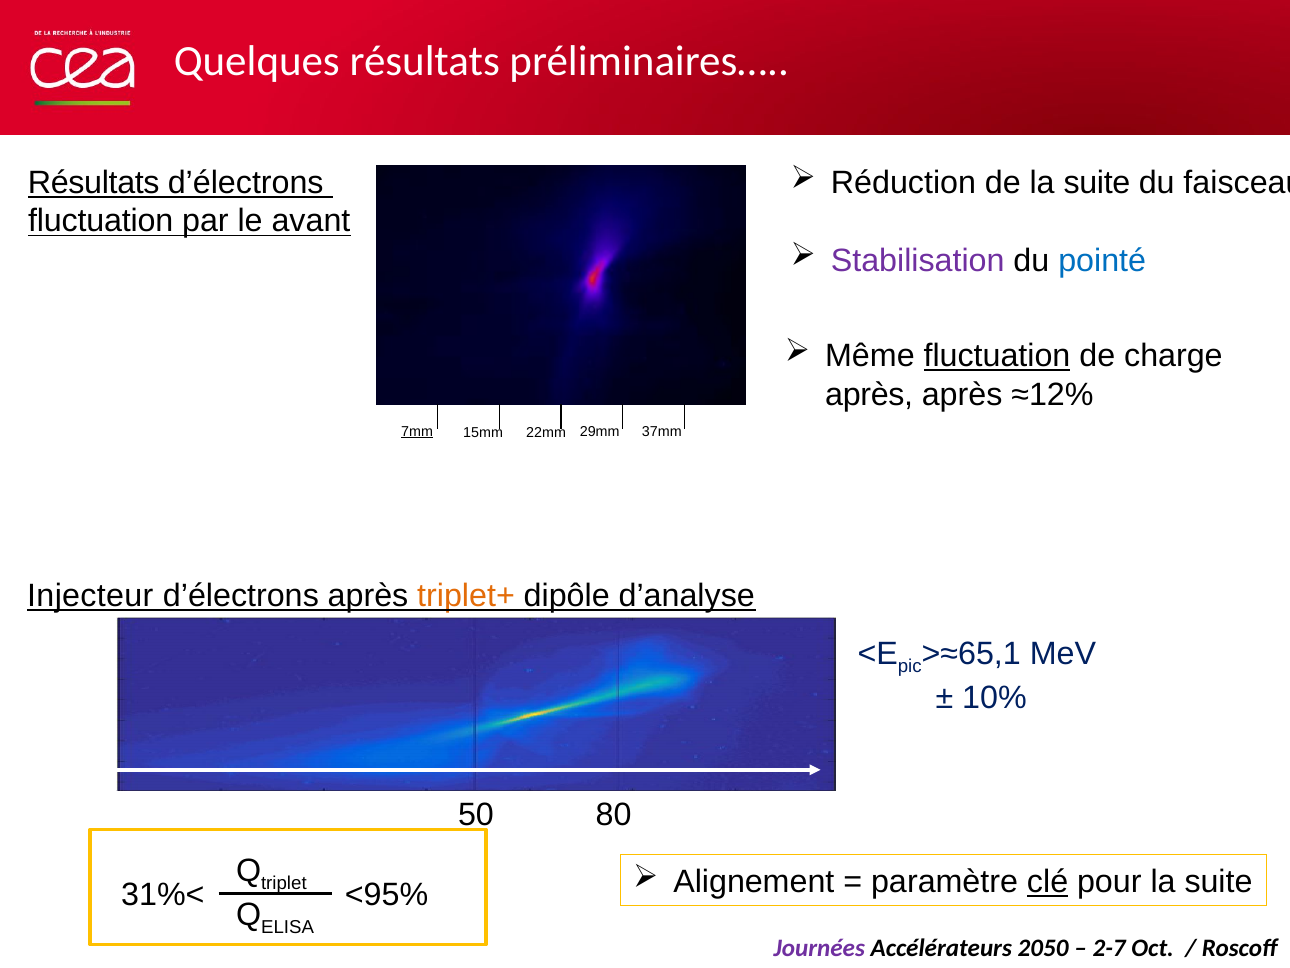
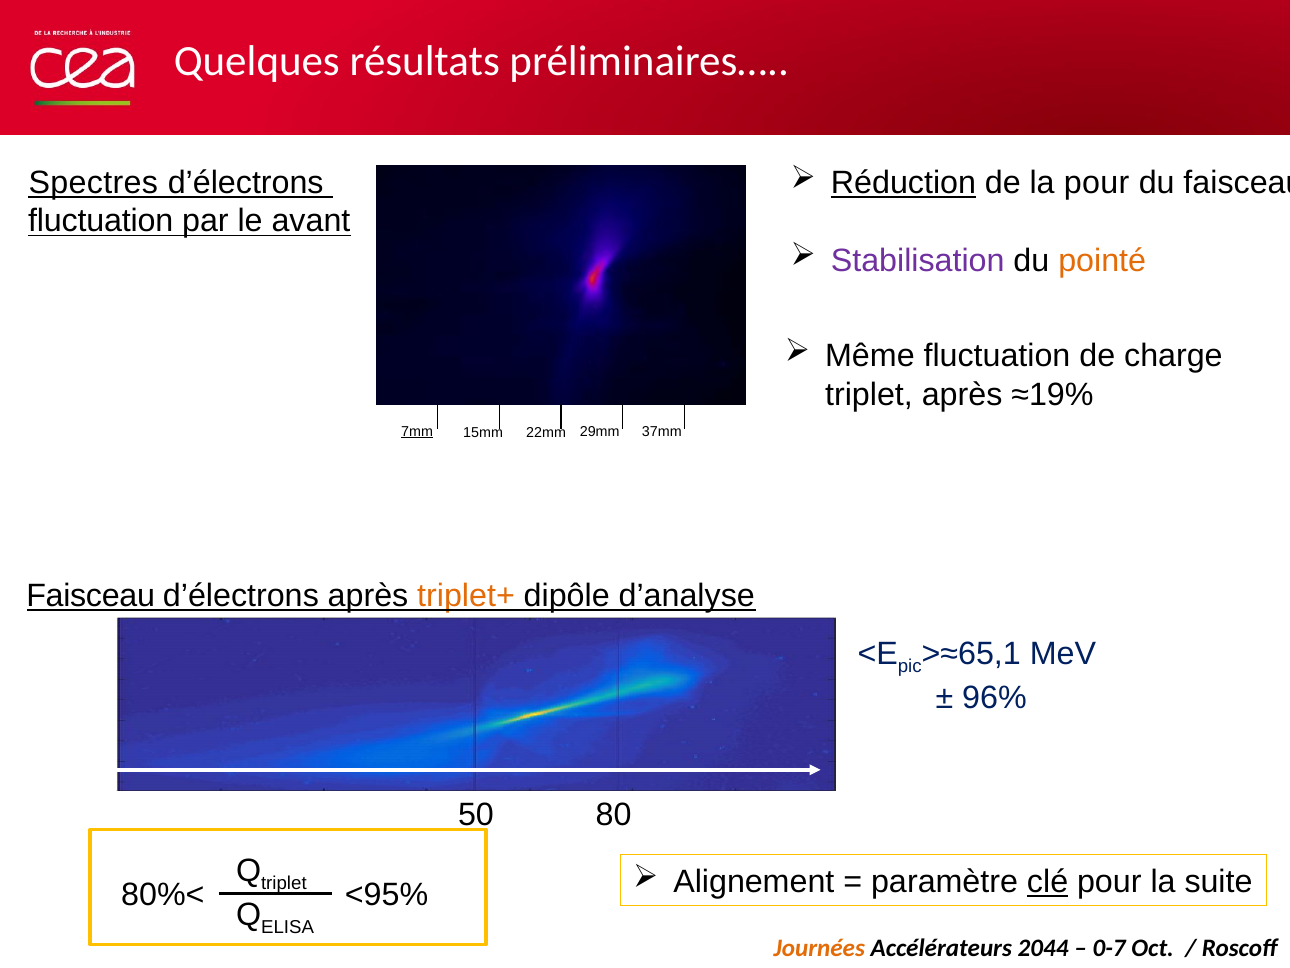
Réduction underline: none -> present (903, 183)
de la suite: suite -> pour (1097, 183)
Résultats: Résultats -> Spectres (93, 182)
pointé colour: blue -> orange (1102, 260)
fluctuation underline: present -> none (997, 355)
après: après -> triplet (869, 394)
≈12%: ≈12% -> ≈19% (1052, 394)
Injecteur: Injecteur -> Faisceau (91, 596)
10%: 10% -> 96% (994, 697)
31%<: 31%< -> 80%< (163, 895)
Journées colour: purple -> orange (819, 947)
2050: 2050 -> 2044 (1043, 947)
2-7: 2-7 -> 0-7 (1109, 947)
